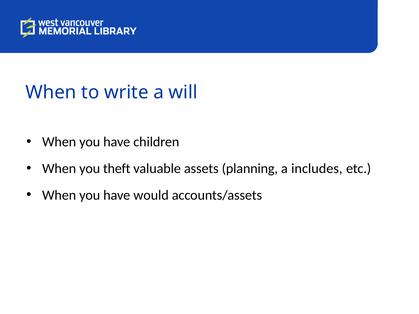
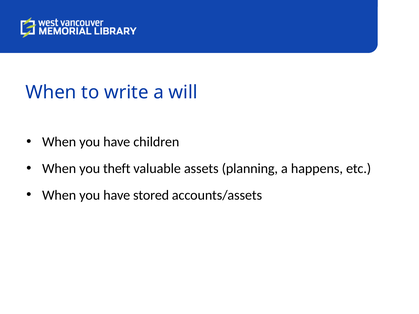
includes: includes -> happens (317, 169)
would: would -> stored (151, 195)
